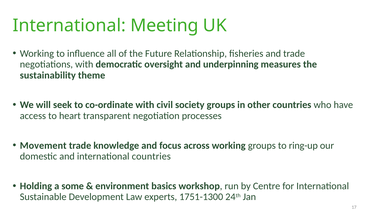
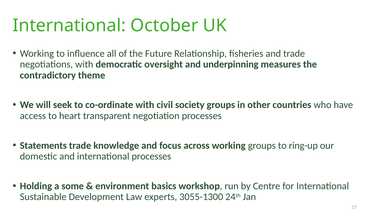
Meeting: Meeting -> October (164, 26)
sustainability: sustainability -> contradictory (48, 75)
Movement: Movement -> Statements (43, 146)
international countries: countries -> processes (151, 156)
1751-1300: 1751-1300 -> 3055-1300 (201, 197)
